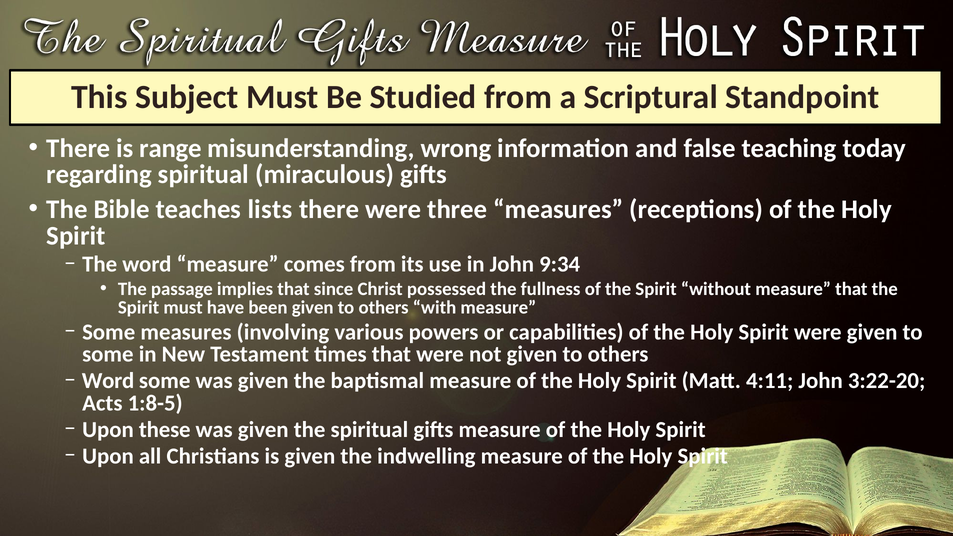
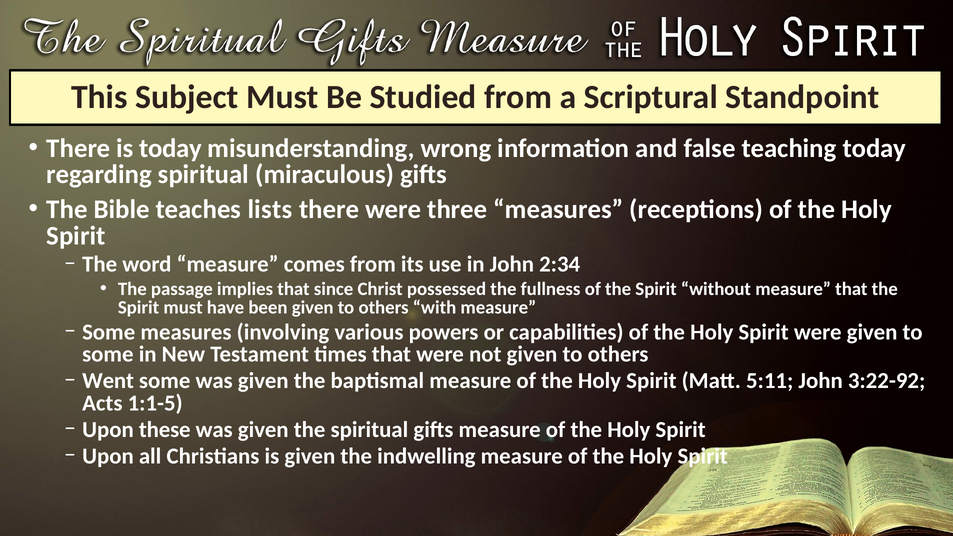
is range: range -> today (171, 149)
9:34: 9:34 -> 2:34 (560, 264)
Word: Word -> Went (108, 381)
4:11: 4:11 -> 5:11 (770, 381)
3:22-20: 3:22-20 -> 3:22-92 (887, 381)
1:8-5: 1:8-5 -> 1:1-5 (155, 403)
